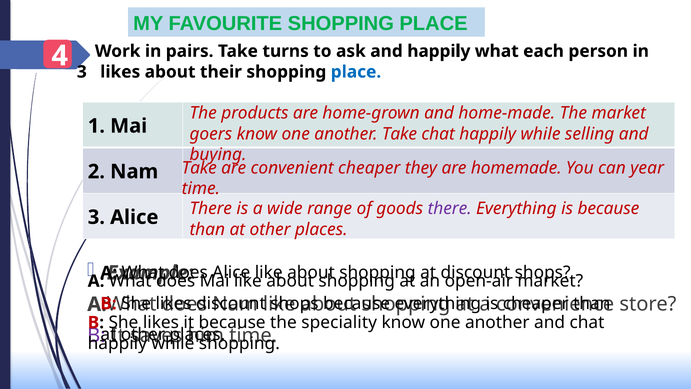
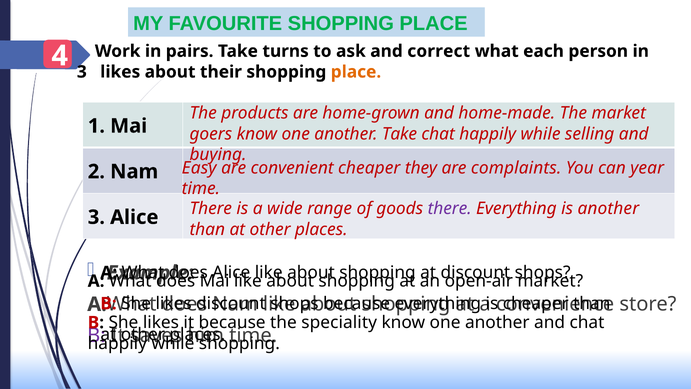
and happily: happily -> correct (439, 51)
place colour: blue -> orange (356, 72)
Take: Take -> Easy (199, 168)
homemade: homemade -> complaints (516, 168)
is because: because -> another (608, 209)
